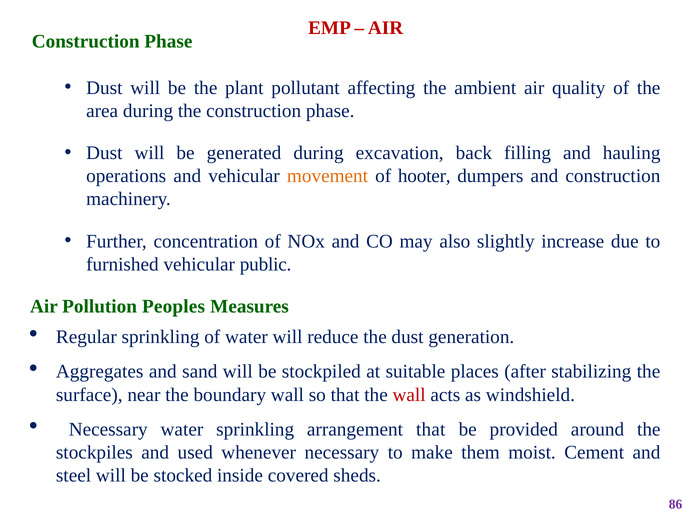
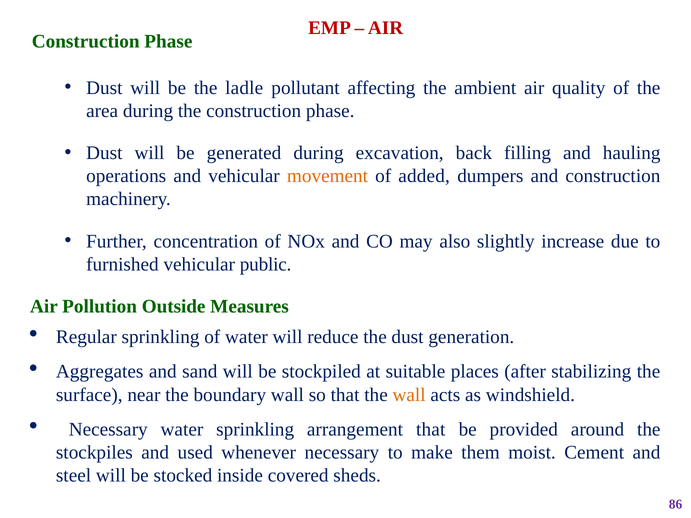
plant: plant -> ladle (244, 88)
hooter: hooter -> added (424, 176)
Peoples: Peoples -> Outside (174, 307)
wall colour: red -> orange (409, 395)
